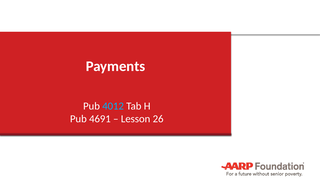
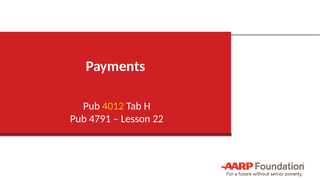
4012 colour: light blue -> yellow (113, 106)
4691: 4691 -> 4791 (100, 119)
26: 26 -> 22 (158, 119)
